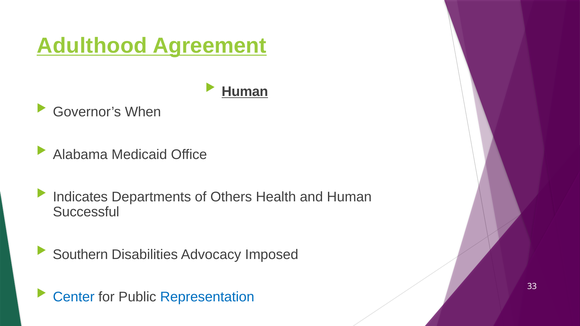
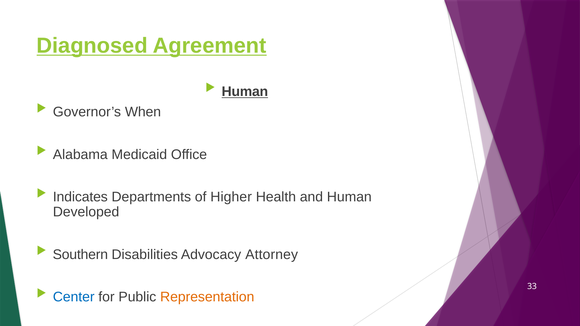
Adulthood: Adulthood -> Diagnosed (92, 46)
Others: Others -> Higher (231, 197)
Successful: Successful -> Developed (86, 212)
Imposed: Imposed -> Attorney (272, 255)
Representation colour: blue -> orange (207, 297)
